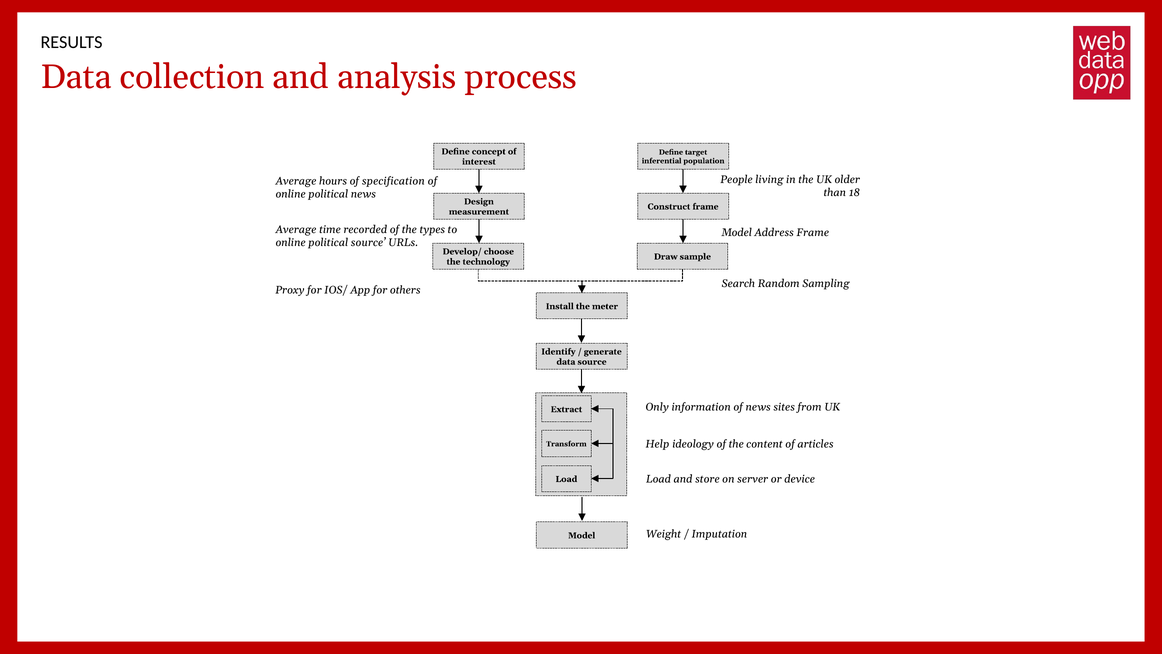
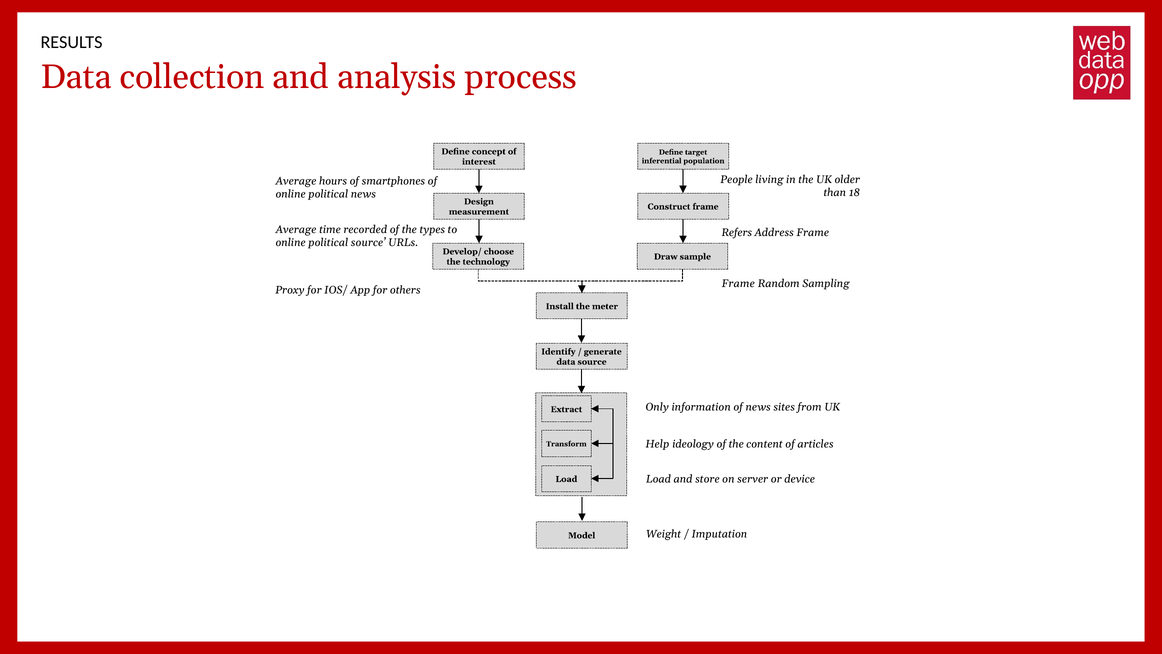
specification: specification -> smartphones (393, 181)
Model: Model -> Refers (737, 233)
Search: Search -> Frame (738, 283)
